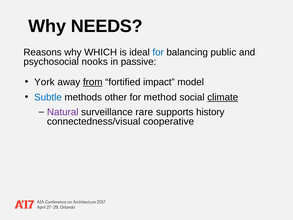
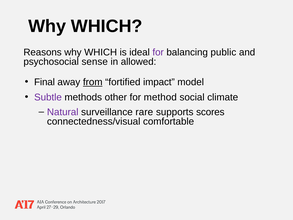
NEEDS: NEEDS -> WHICH (107, 26)
for colour: blue -> purple (158, 52)
nooks: nooks -> sense (95, 62)
passive: passive -> allowed (139, 62)
York: York -> Final (45, 82)
Subtle colour: blue -> purple (48, 97)
climate underline: present -> none (223, 97)
history: history -> scores (210, 112)
cooperative: cooperative -> comfortable (169, 121)
